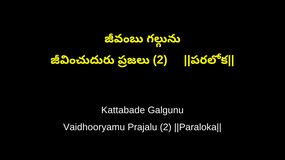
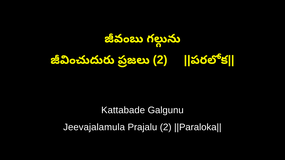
Vaidhooryamu: Vaidhooryamu -> Jeevajalamula (94, 127)
